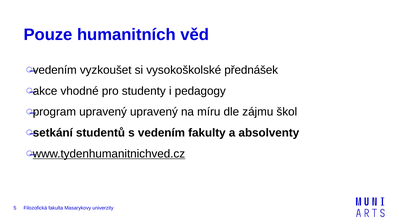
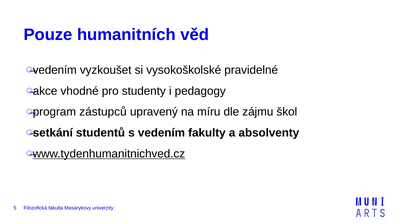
přednášek: přednášek -> pravidelné (251, 70)
program upravený: upravený -> zástupců (103, 112)
